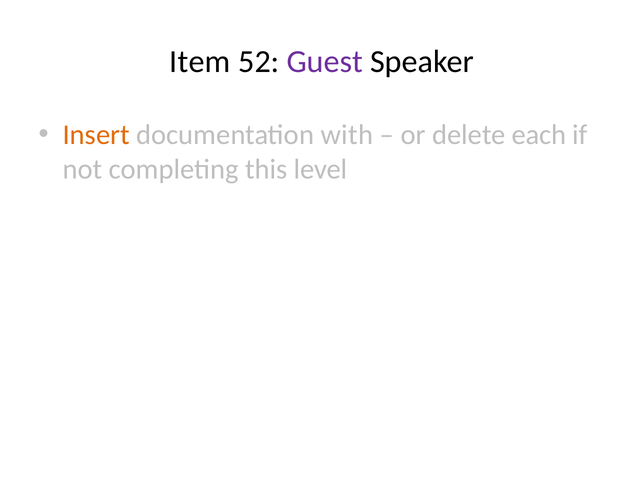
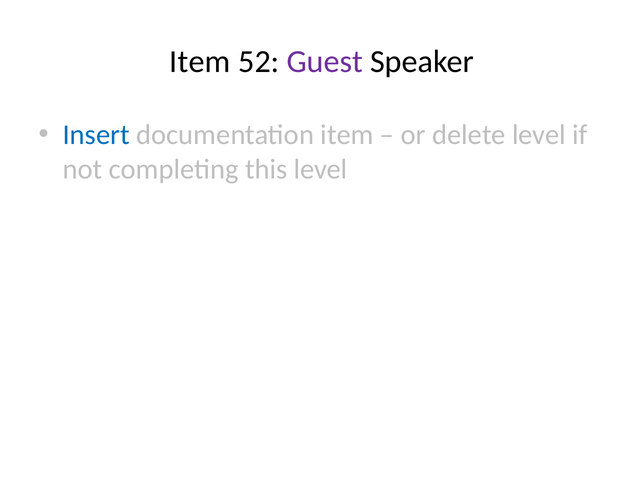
Insert colour: orange -> blue (96, 135)
documentation with: with -> item (347, 135)
delete each: each -> level (539, 135)
